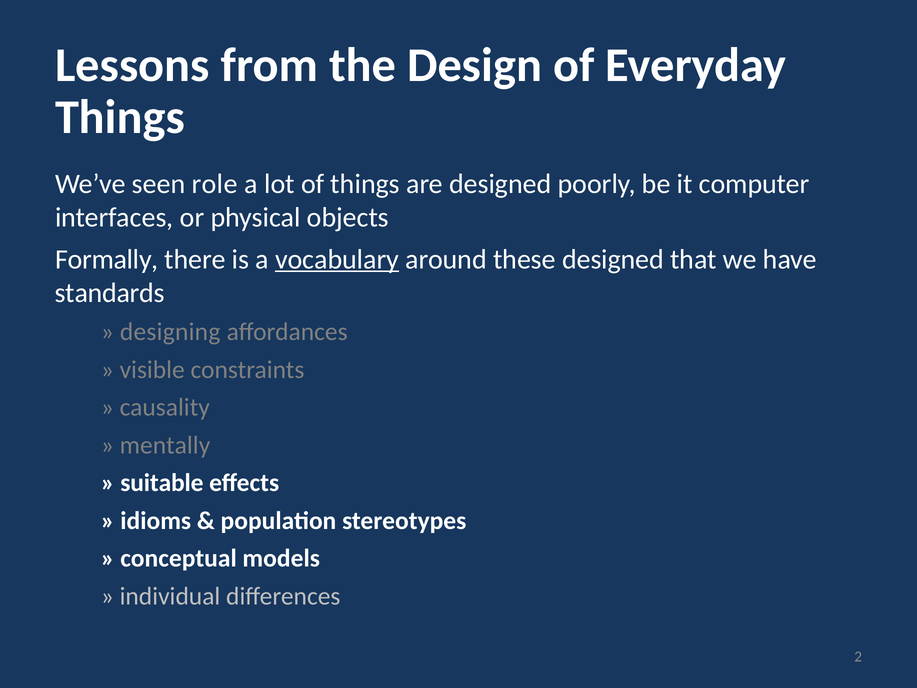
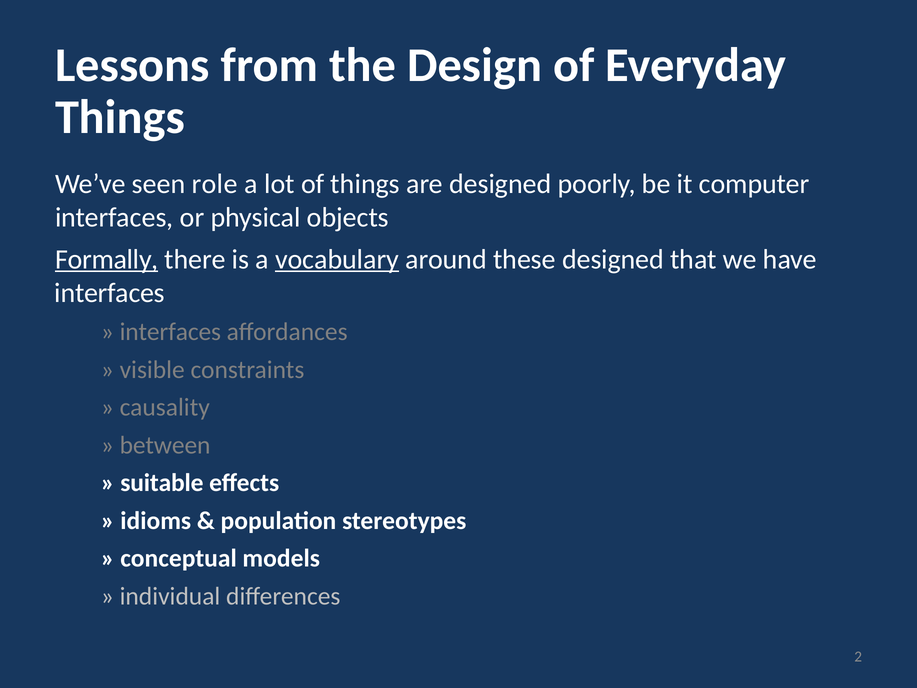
Formally underline: none -> present (107, 259)
standards: standards -> interfaces (110, 293)
designing: designing -> interfaces (170, 332)
mentally: mentally -> between (165, 445)
